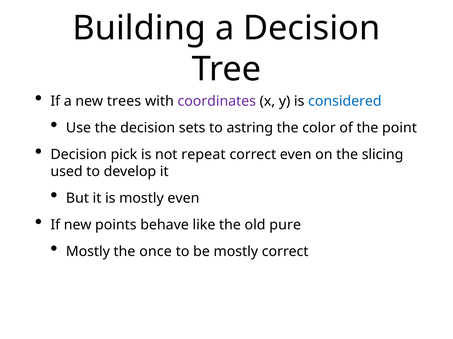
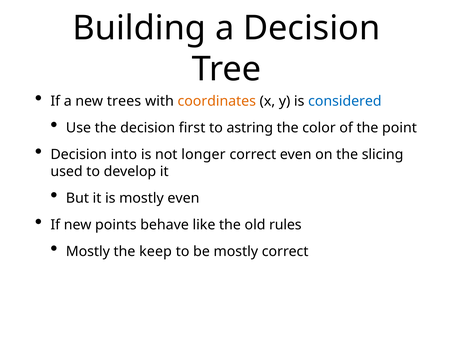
coordinates colour: purple -> orange (217, 102)
sets: sets -> first (192, 128)
pick: pick -> into (124, 155)
repeat: repeat -> longer (203, 155)
pure: pure -> rules (285, 225)
once: once -> keep (156, 252)
